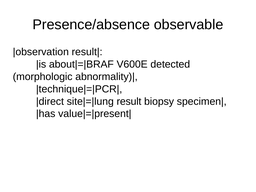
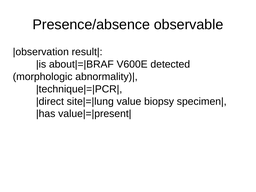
result: result -> value (129, 101)
